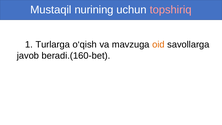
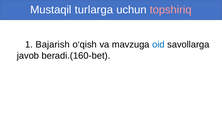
nurining: nurining -> turlarga (94, 10)
Turlarga: Turlarga -> Bajarish (53, 44)
oid colour: orange -> blue (158, 44)
